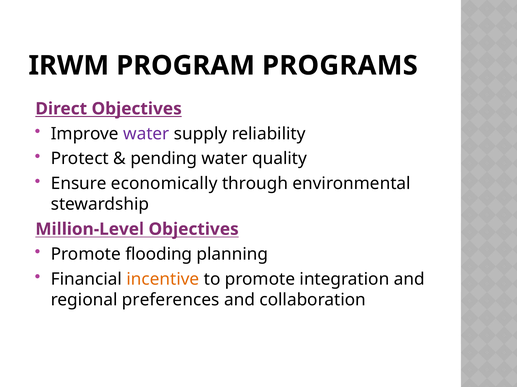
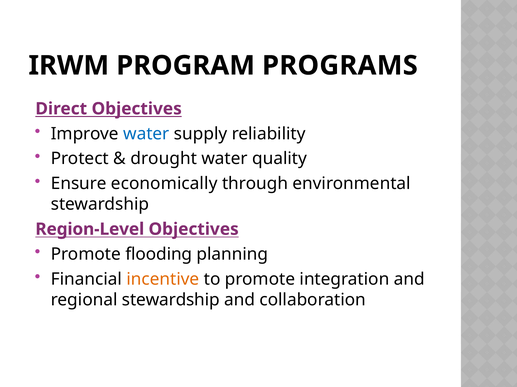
water colour: purple -> blue (146, 134)
pending: pending -> drought (164, 159)
Million-Level: Million-Level -> Region-Level (90, 230)
regional preferences: preferences -> stewardship (171, 300)
